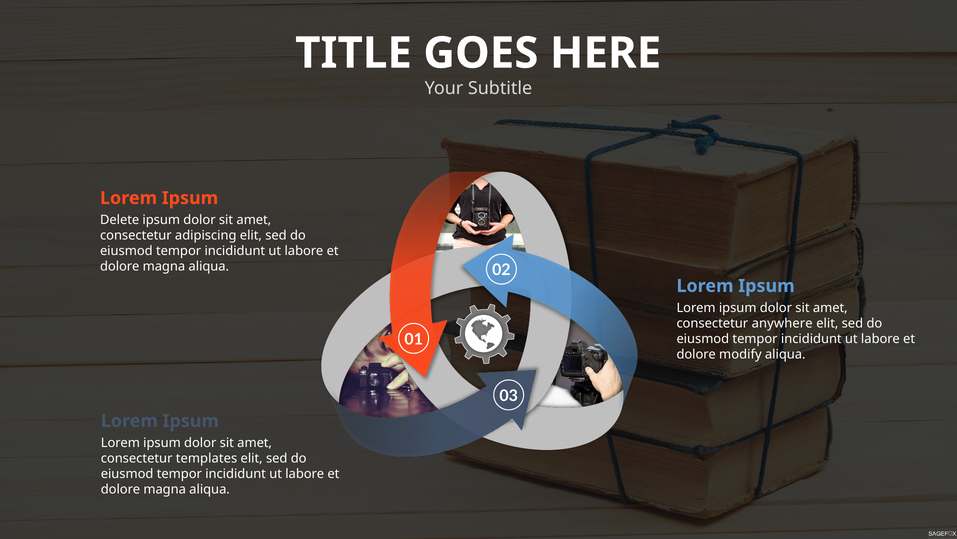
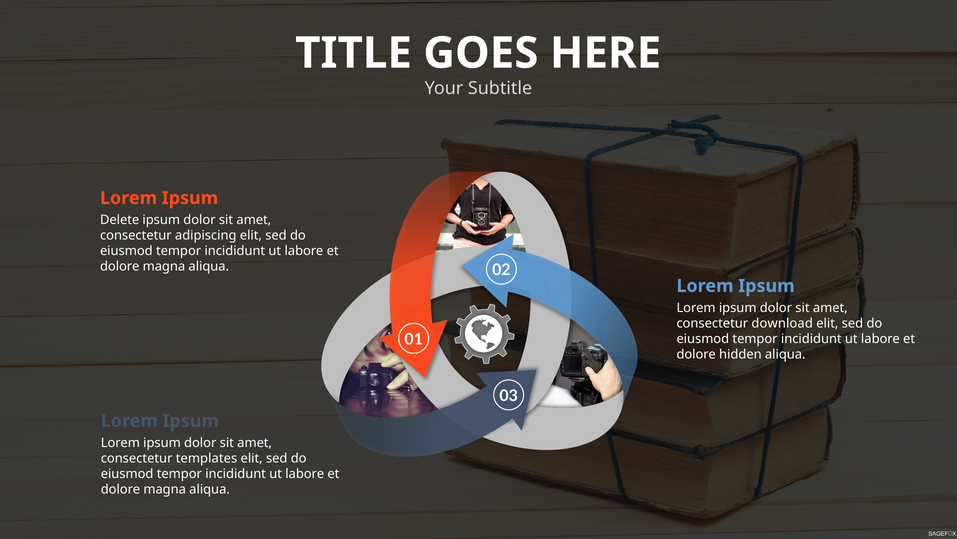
anywhere: anywhere -> download (782, 323)
modify: modify -> hidden (740, 354)
